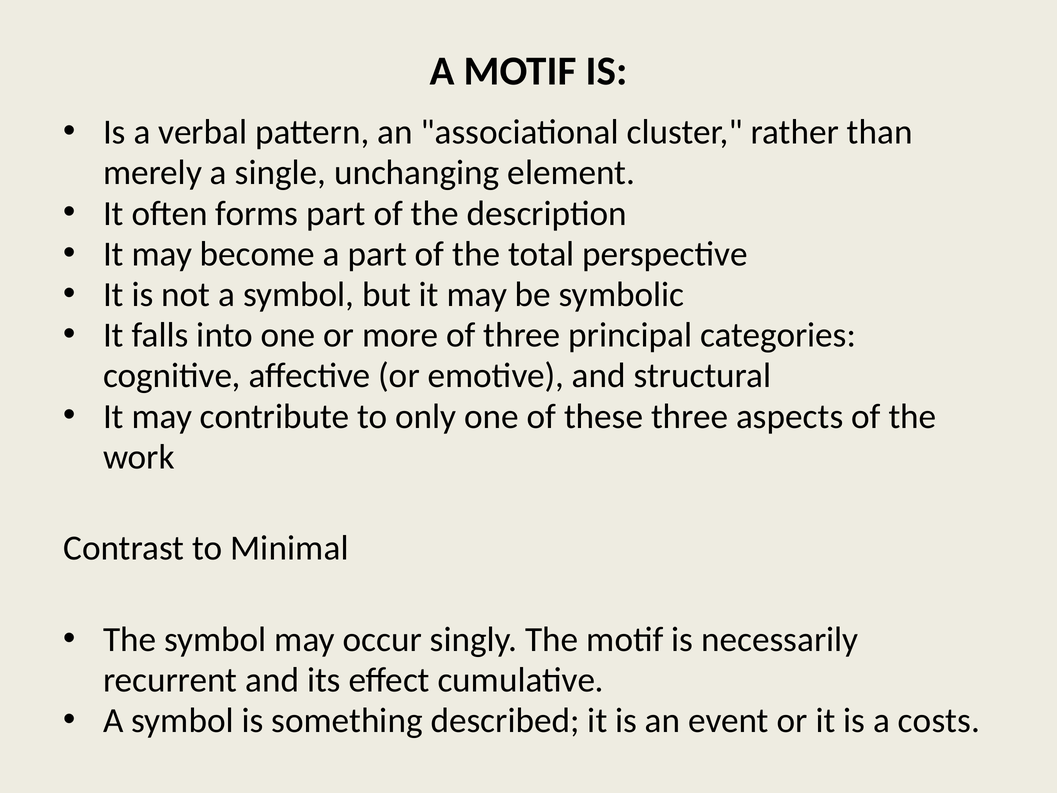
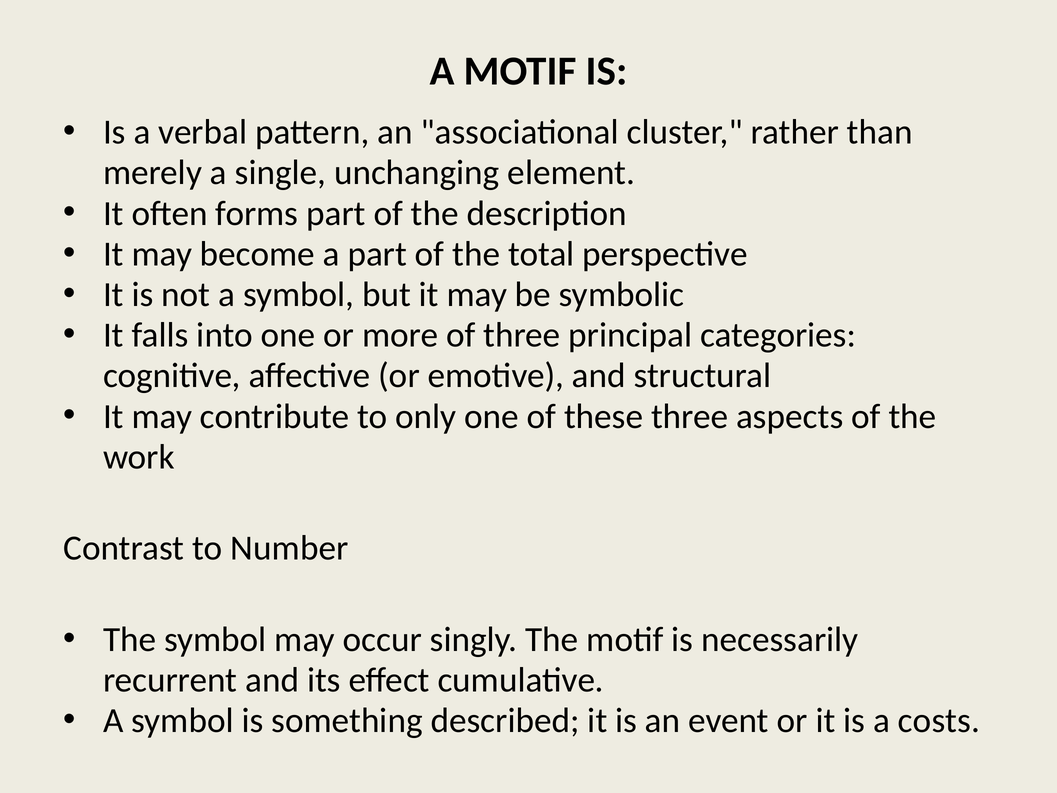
Minimal: Minimal -> Number (289, 548)
